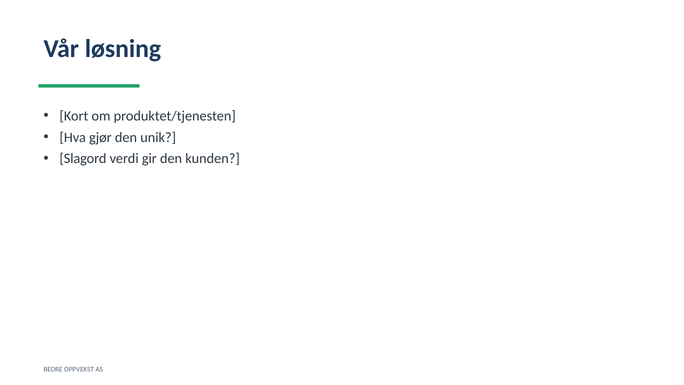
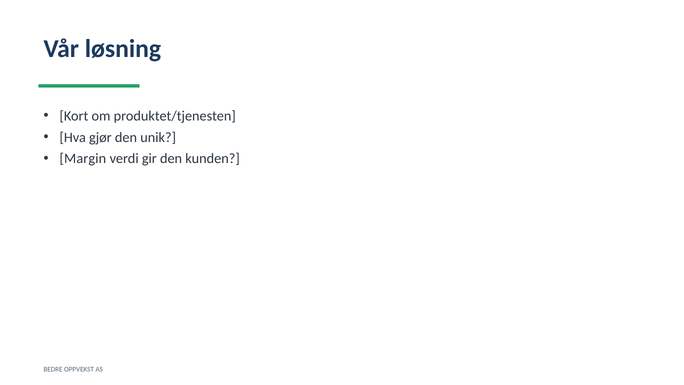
Slagord: Slagord -> Margin (83, 159)
